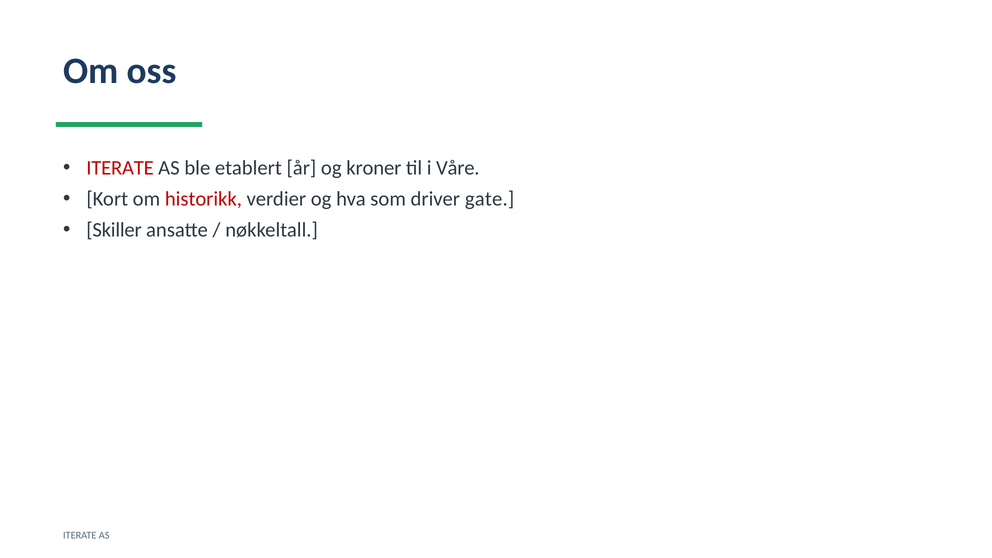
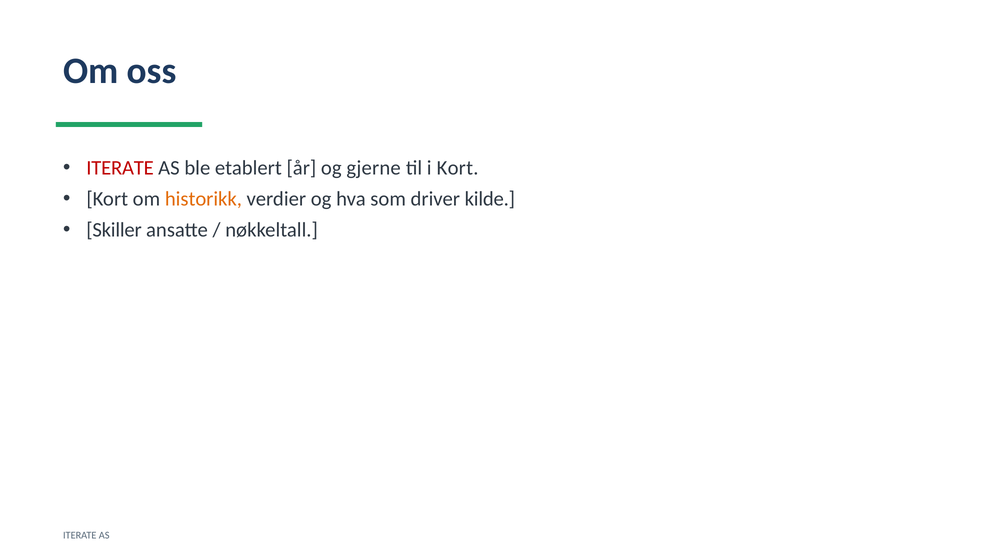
kroner: kroner -> gjerne (374, 168)
i Våre: Våre -> Kort (458, 168)
historikk colour: red -> orange (203, 199)
gate: gate -> kilde (490, 199)
